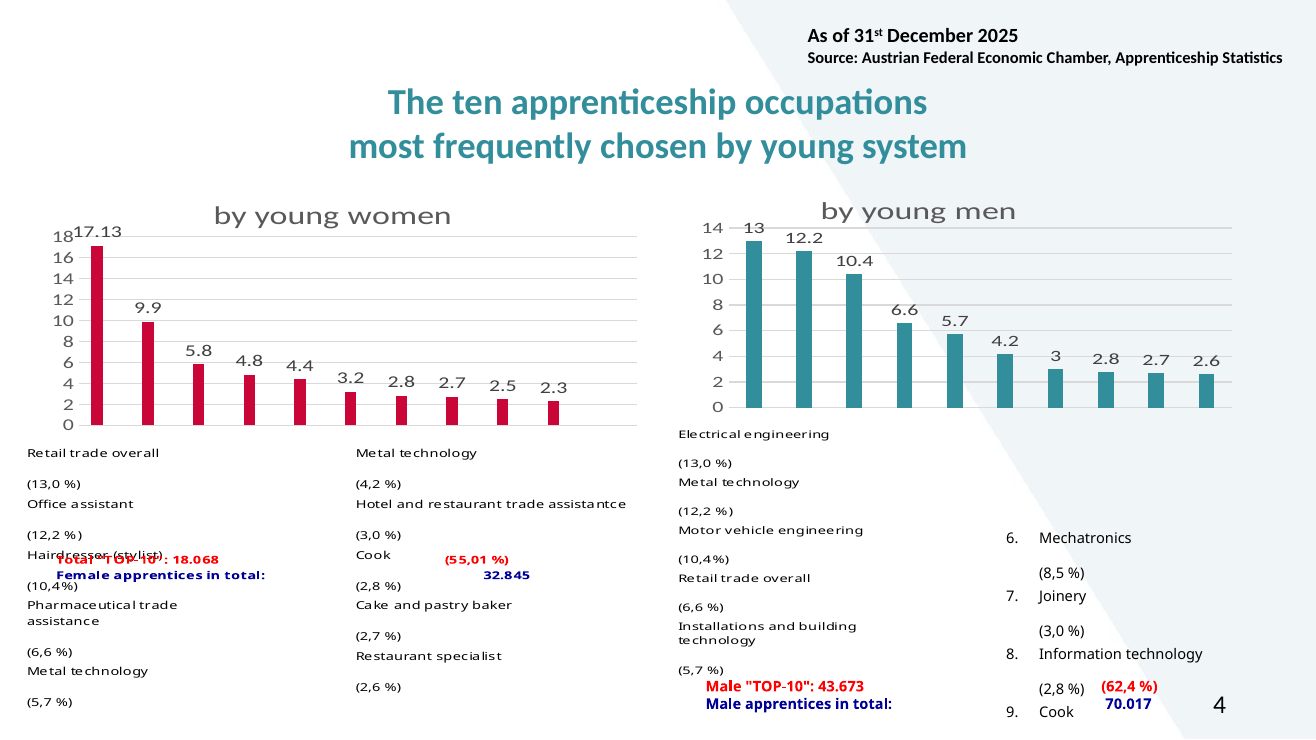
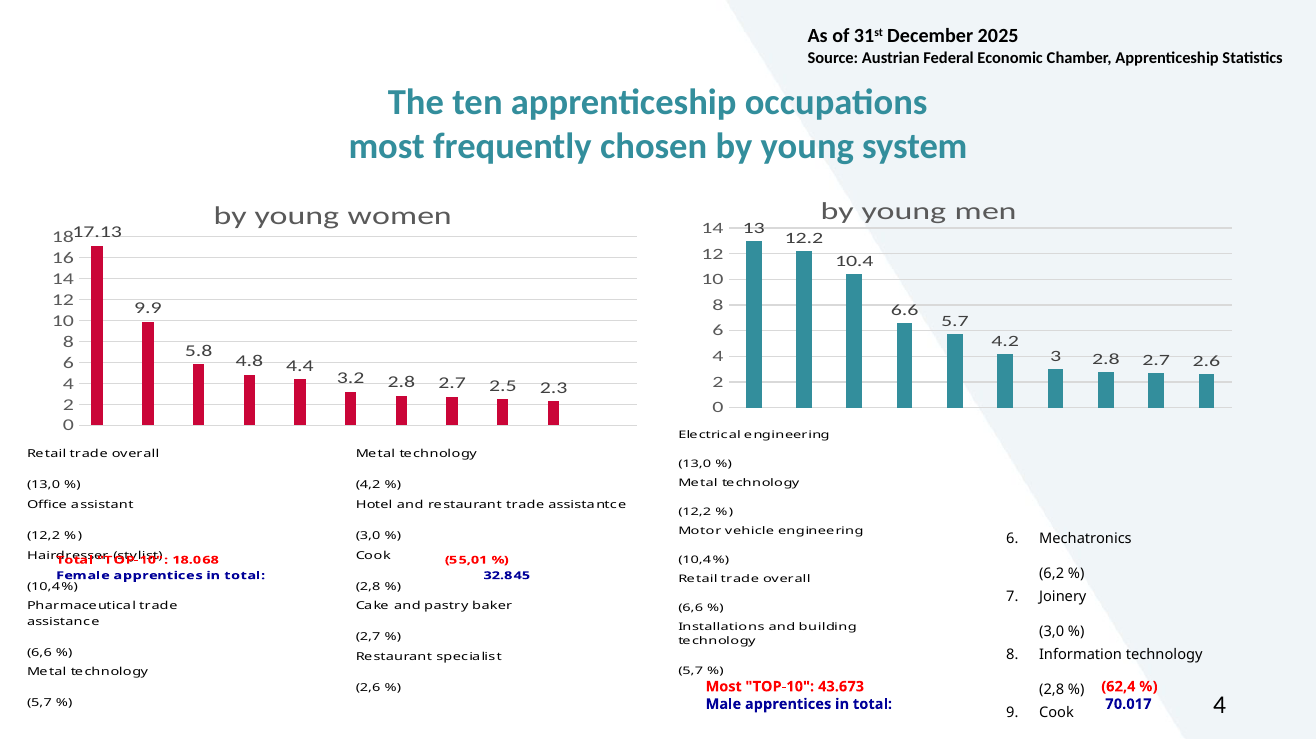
8,5: 8,5 -> 6,2 (1052, 573)
Male: Male -> Most (724, 687)
